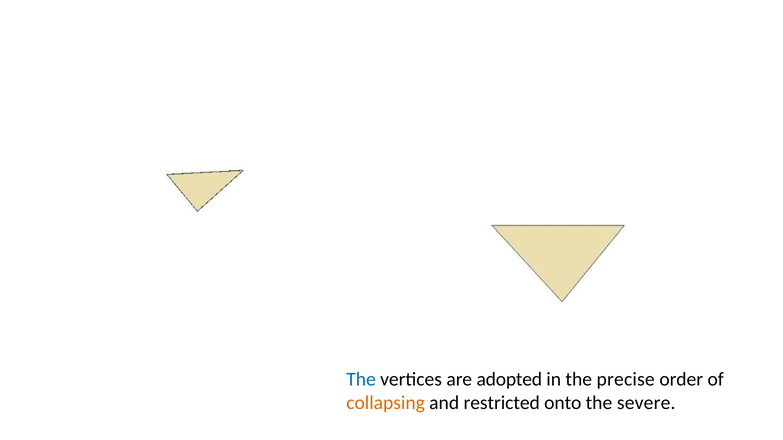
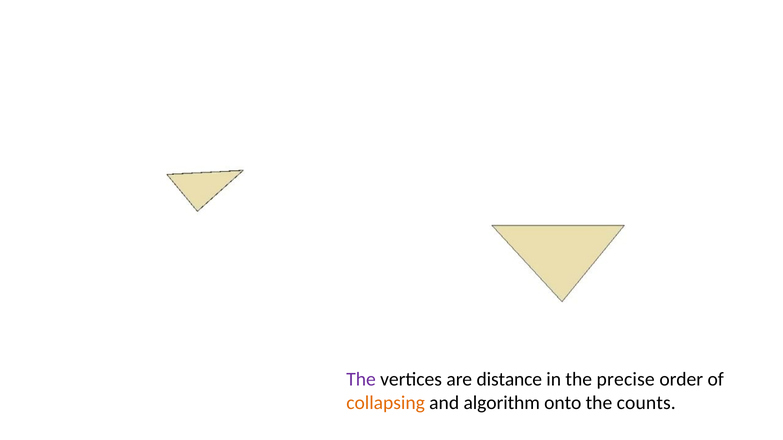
The colour: blue -> purple (361, 380)
adopted: adopted -> distance (509, 380)
restricted: restricted -> algorithm (502, 403)
severe: severe -> counts (646, 403)
